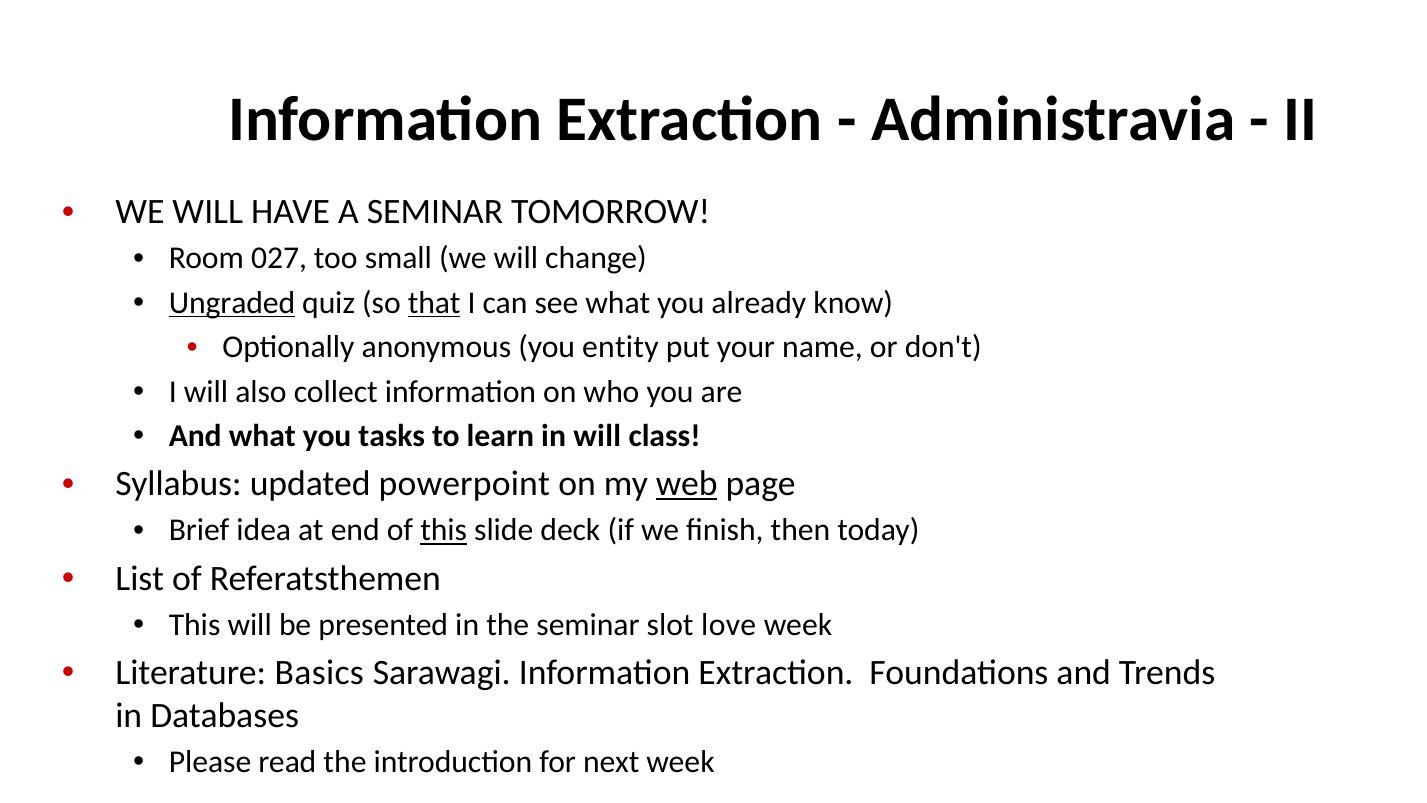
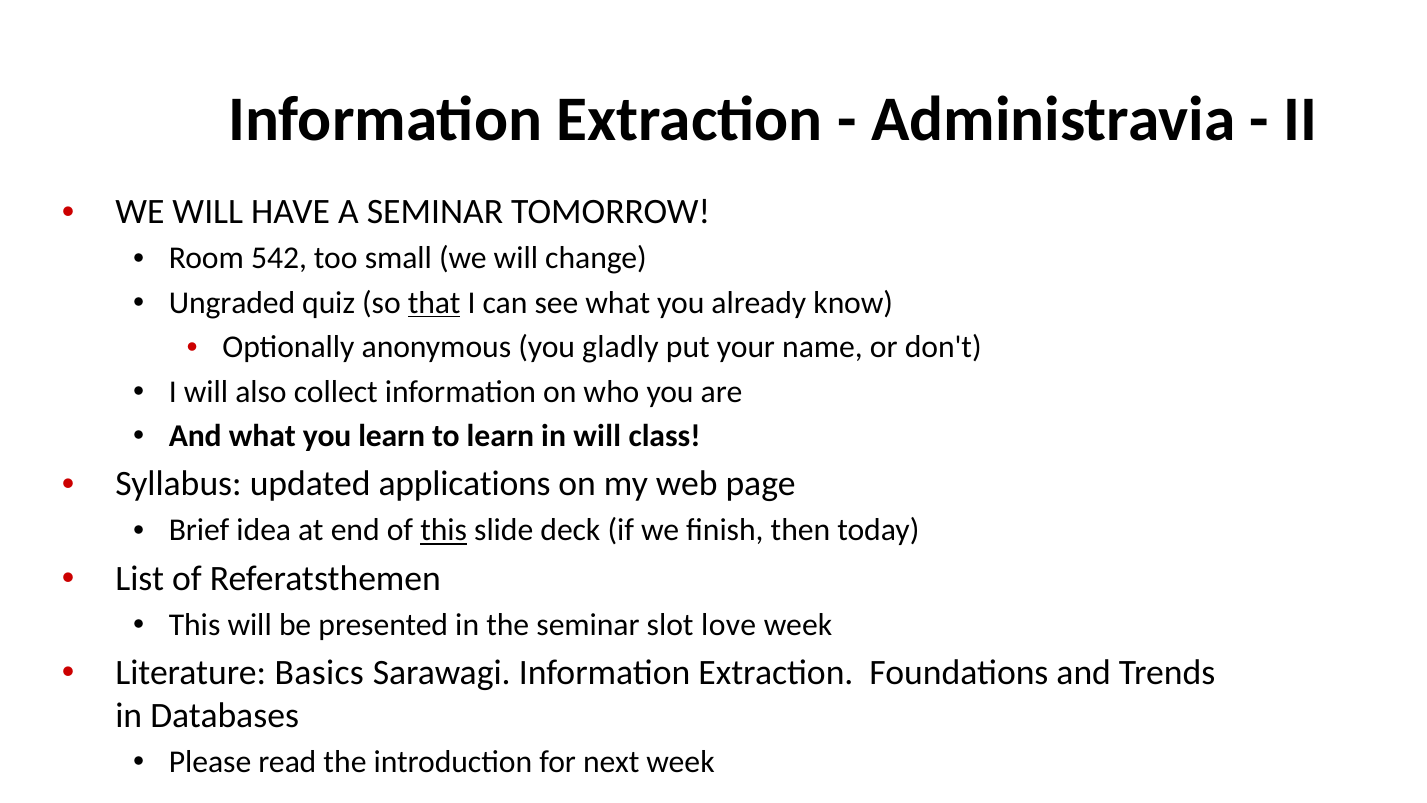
027: 027 -> 542 (279, 258)
Ungraded underline: present -> none (232, 303)
entity: entity -> gladly (620, 347)
you tasks: tasks -> learn (392, 436)
powerpoint: powerpoint -> applications (465, 484)
web underline: present -> none (687, 484)
